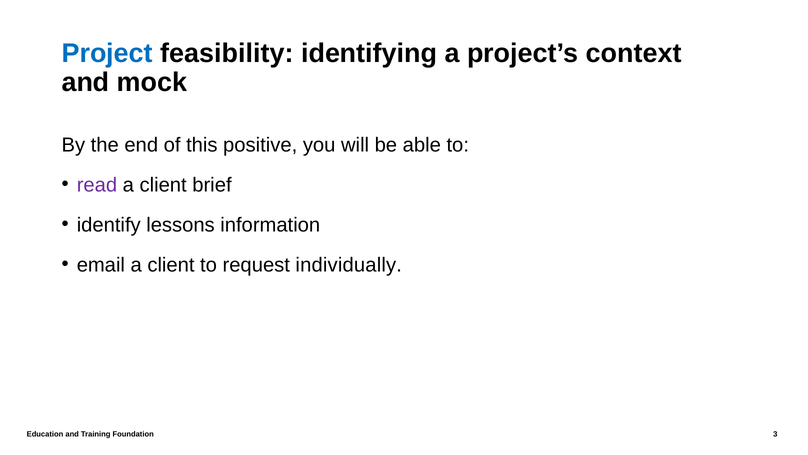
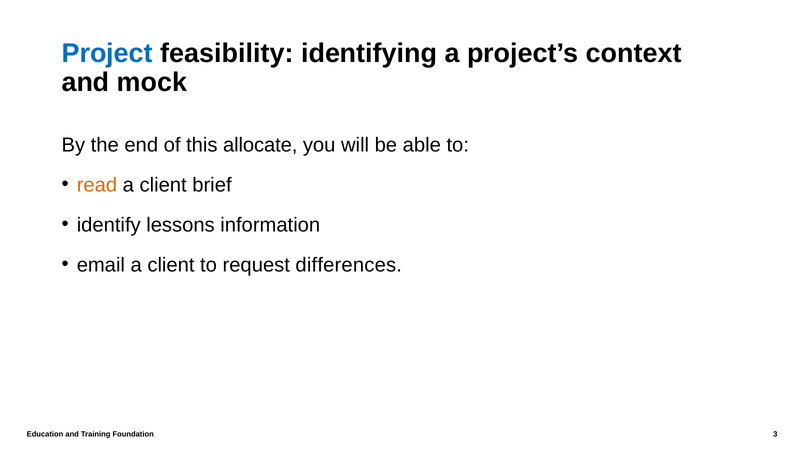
positive: positive -> allocate (260, 145)
read colour: purple -> orange (97, 185)
individually: individually -> differences (349, 265)
